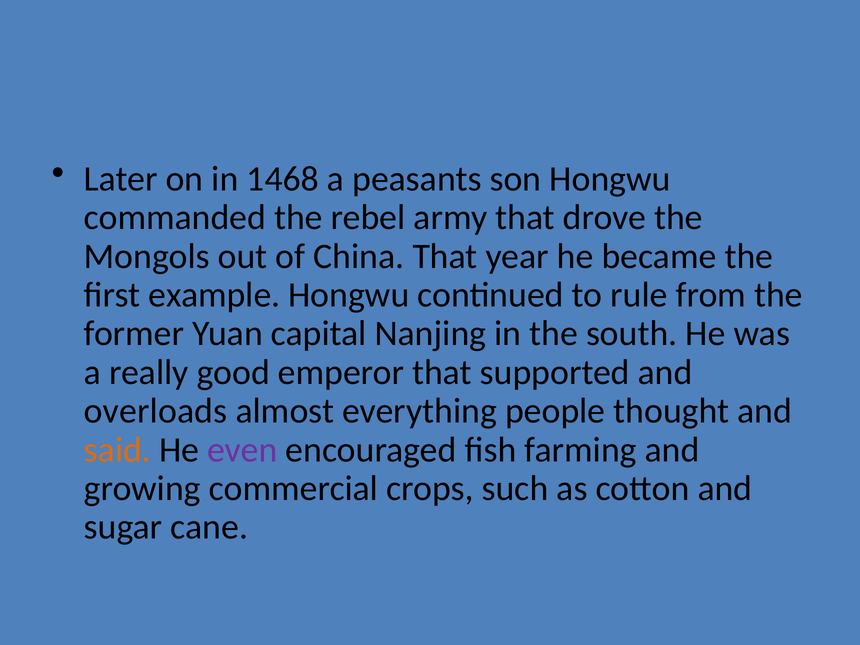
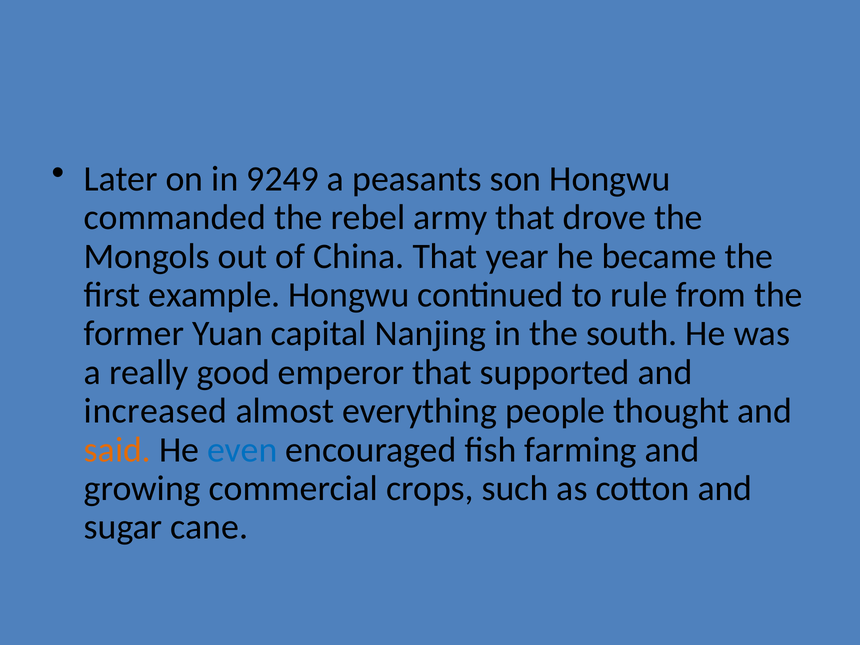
1468: 1468 -> 9249 (283, 179)
overloads: overloads -> increased (156, 411)
even colour: purple -> blue (242, 450)
